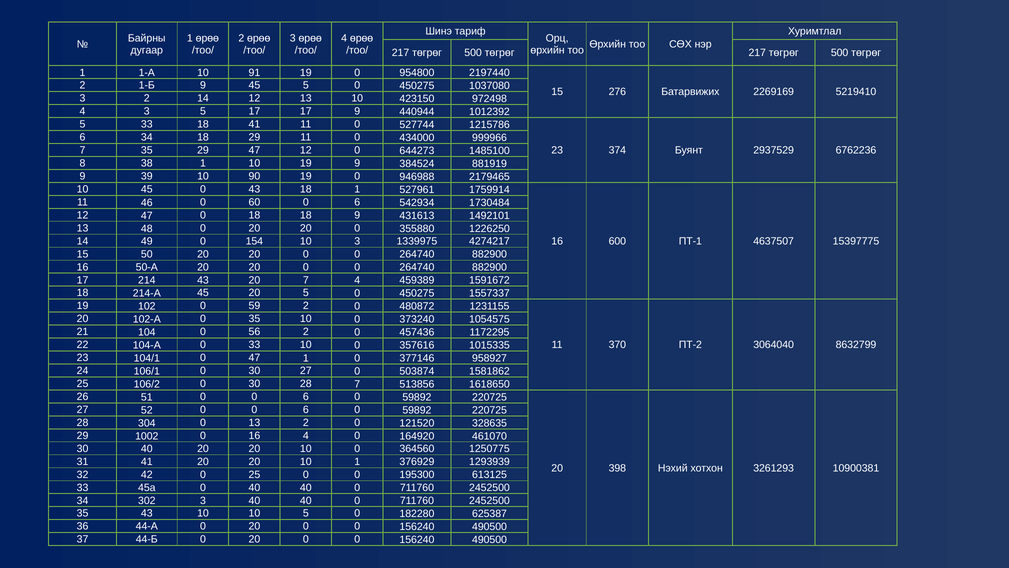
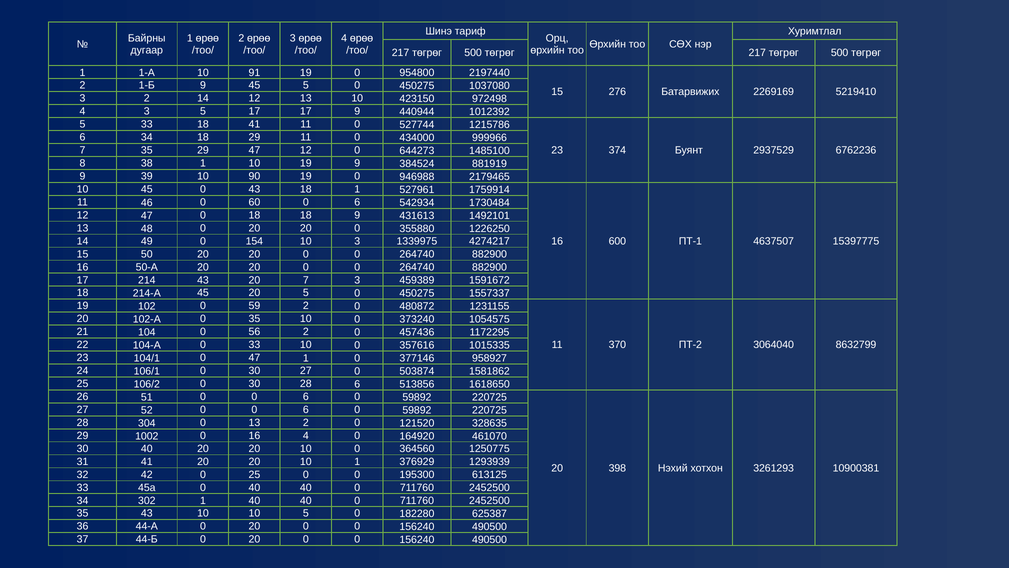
7 4: 4 -> 3 (357, 280)
28 7: 7 -> 6 (357, 384)
302 3: 3 -> 1 (203, 501)
